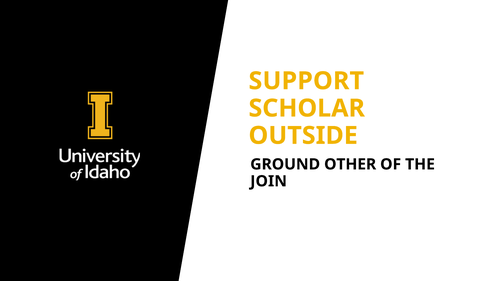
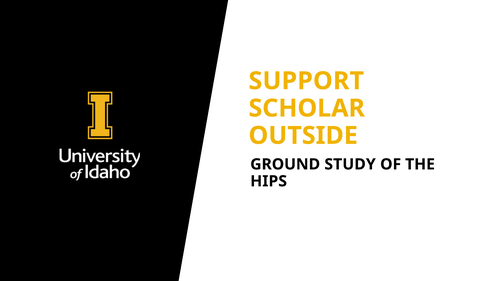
OTHER: OTHER -> STUDY (350, 164)
JOIN: JOIN -> HIPS (269, 181)
